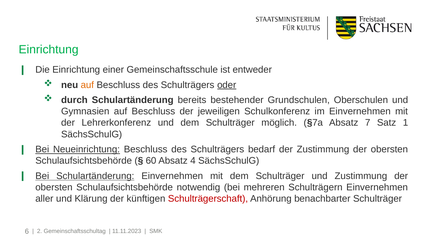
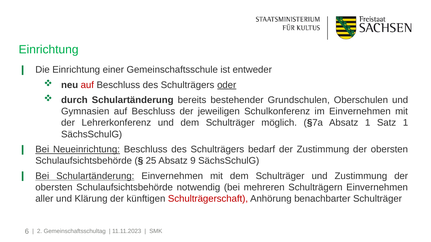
auf colour: orange -> red (87, 85)
Absatz 7: 7 -> 1 (368, 123)
60: 60 -> 25 (151, 161)
4: 4 -> 9 (193, 161)
